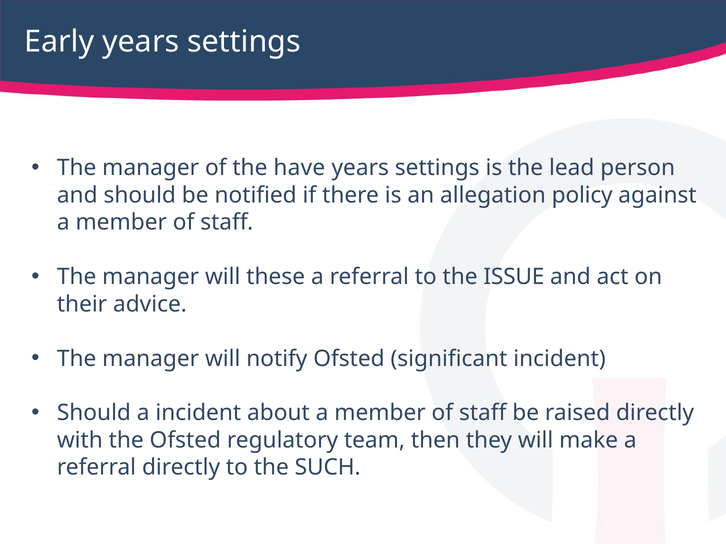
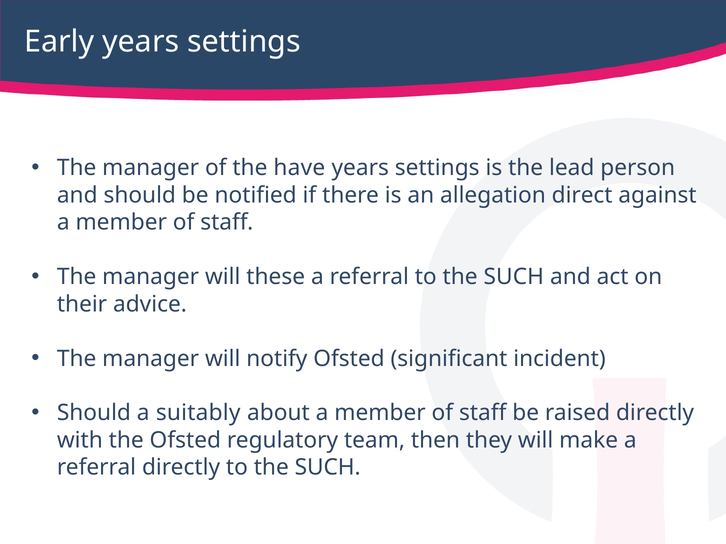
policy: policy -> direct (582, 195)
referral to the ISSUE: ISSUE -> SUCH (514, 277)
a incident: incident -> suitably (198, 413)
